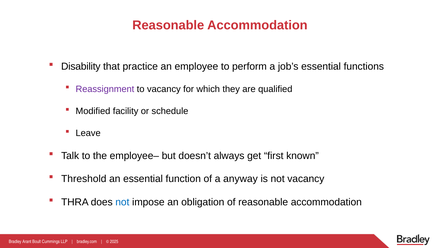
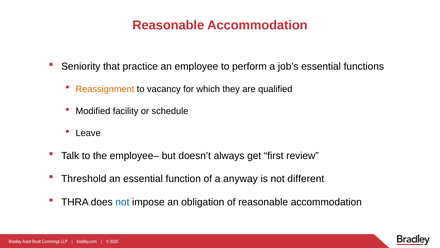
Disability: Disability -> Seniority (81, 66)
Reassignment colour: purple -> orange (105, 89)
known: known -> review (302, 156)
not vacancy: vacancy -> different (306, 179)
